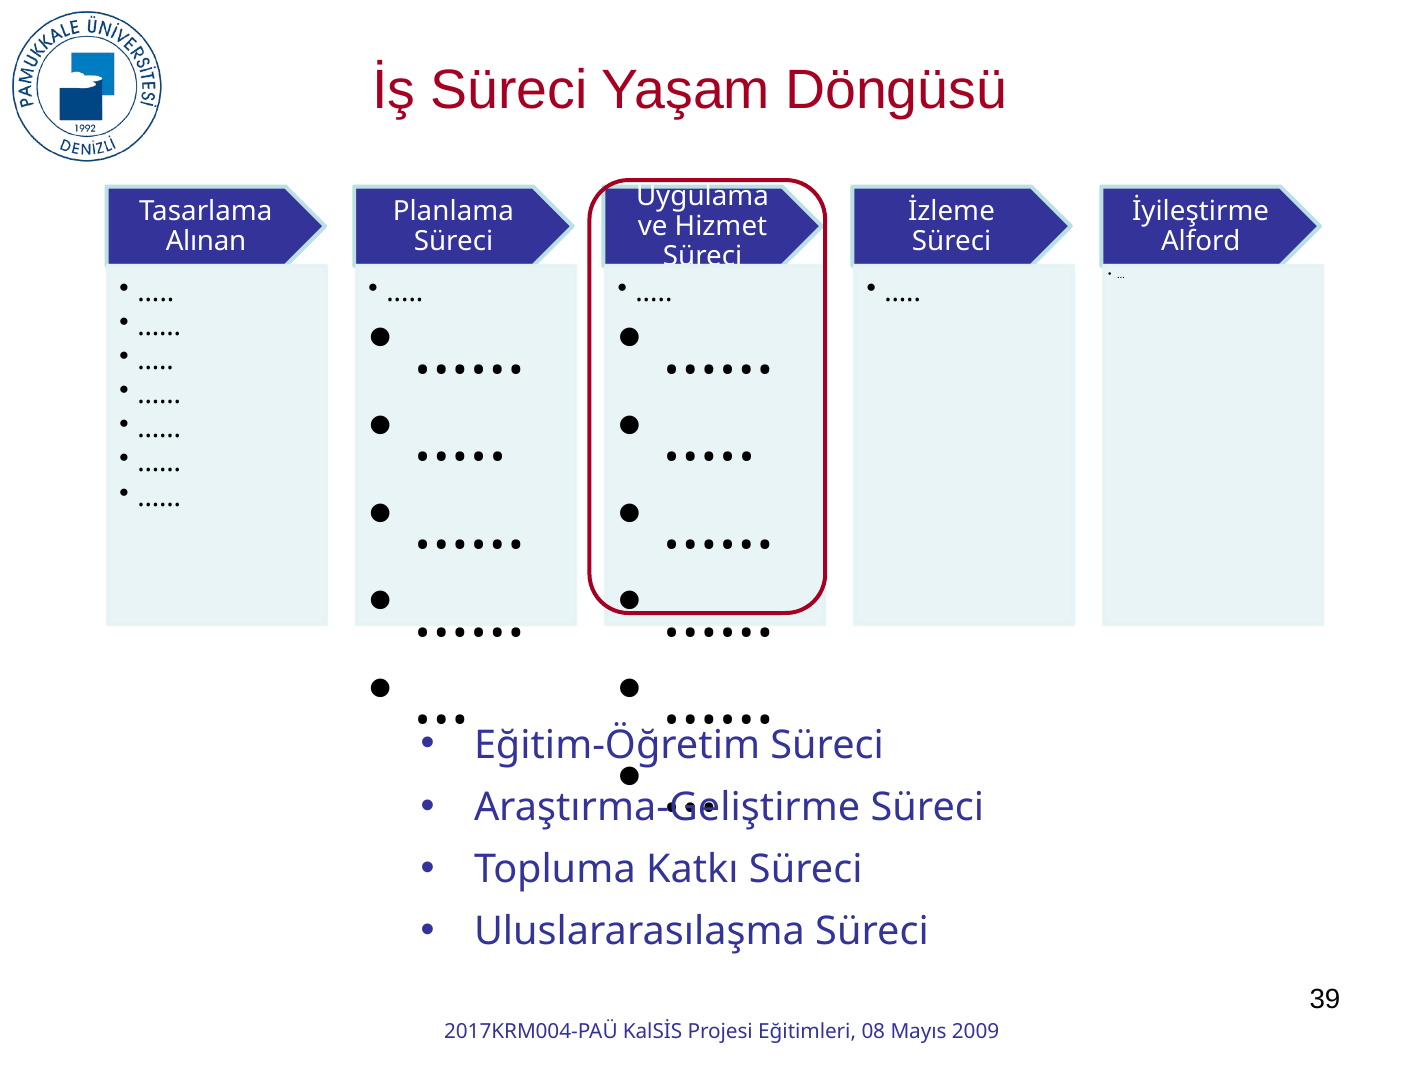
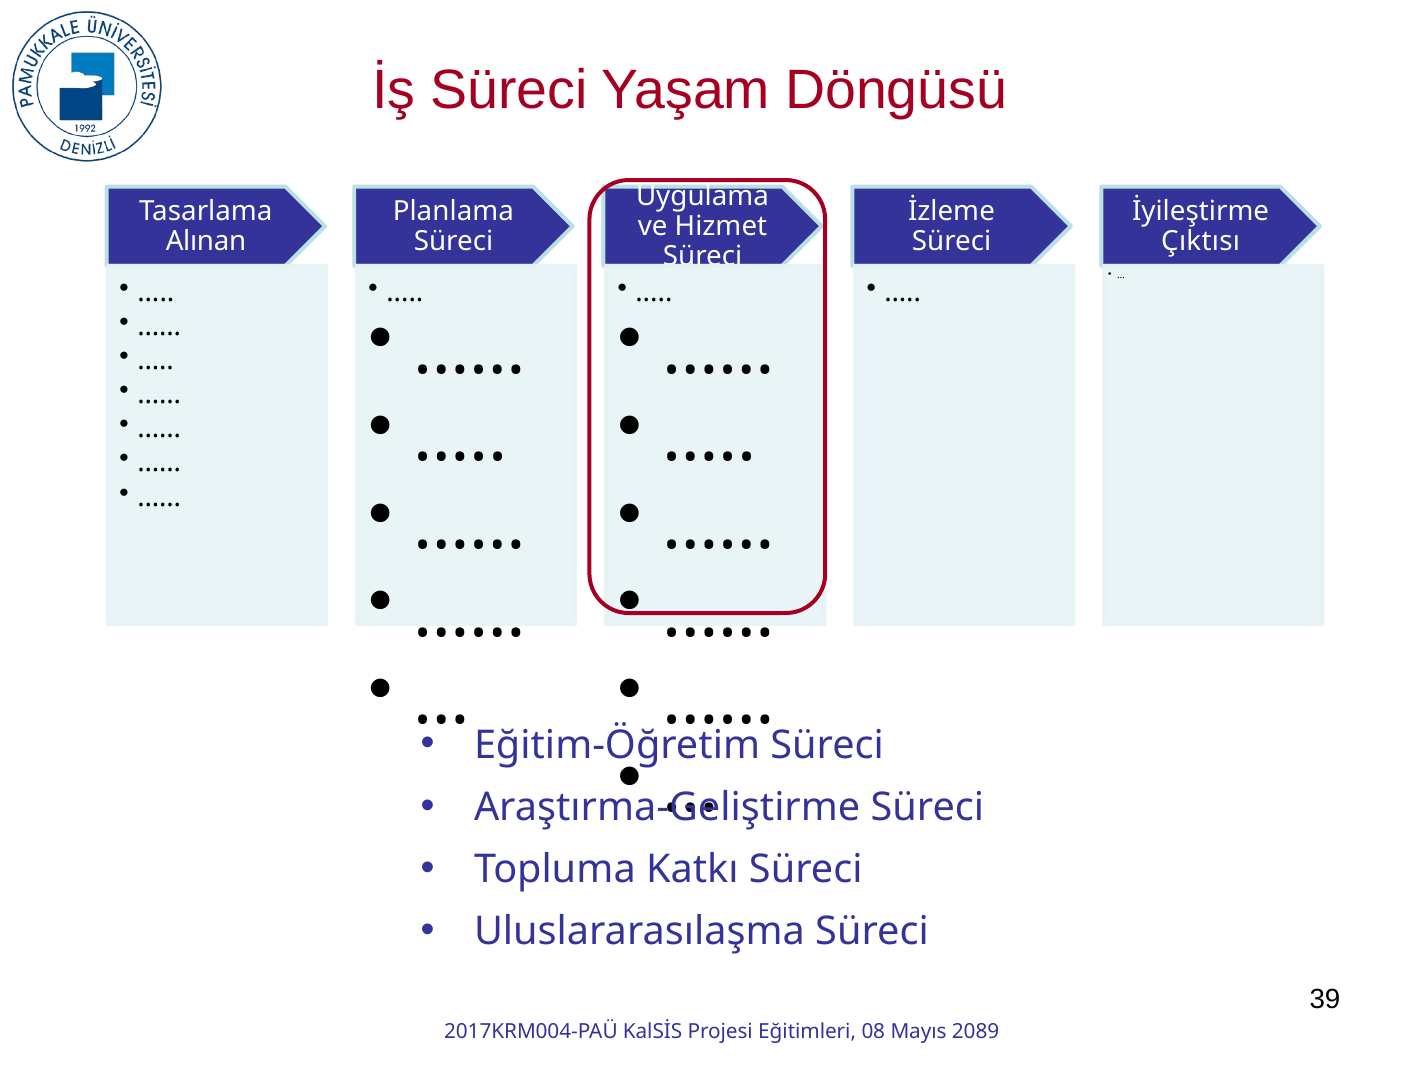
Alford: Alford -> Çıktısı (1201, 241)
2009: 2009 -> 2089 (976, 1032)
